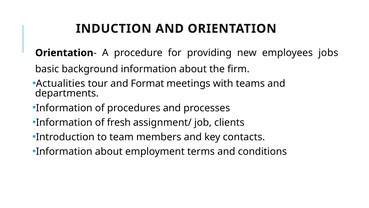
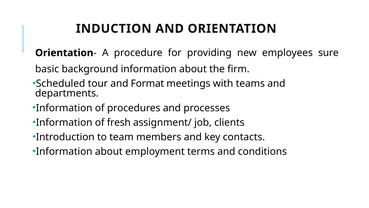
jobs: jobs -> sure (328, 53)
Actualities: Actualities -> Scheduled (61, 84)
